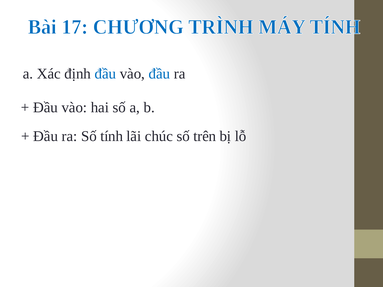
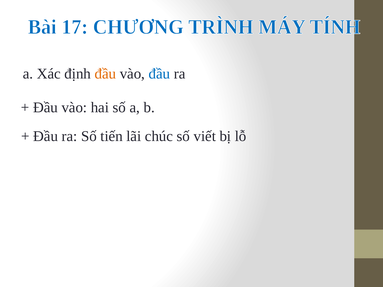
đầu colour: blue -> orange (105, 74)
tính: tính -> tiến (112, 136)
trên: trên -> viết (205, 136)
